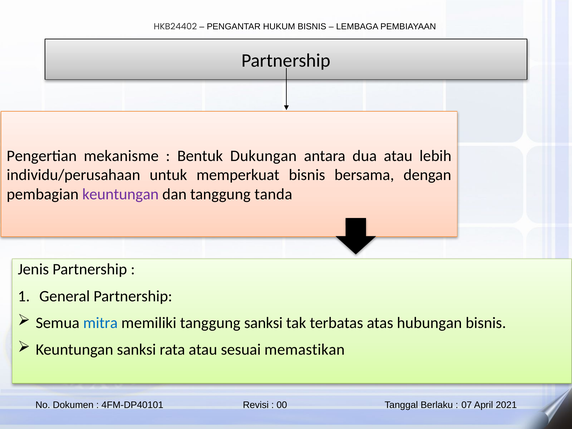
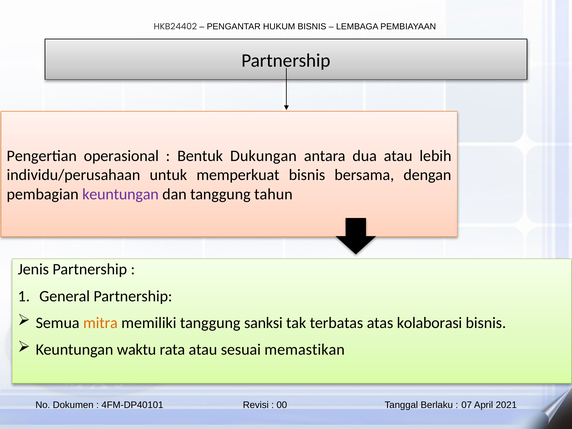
mekanisme: mekanisme -> operasional (121, 156)
tanda: tanda -> tahun (273, 194)
mitra colour: blue -> orange (100, 323)
hubungan: hubungan -> kolaborasi (429, 323)
Keuntungan sanksi: sanksi -> waktu (137, 350)
